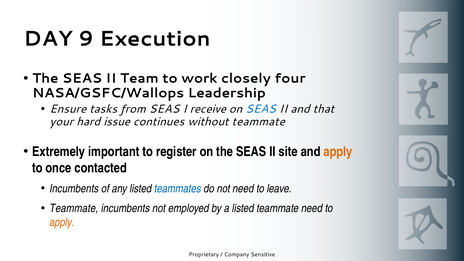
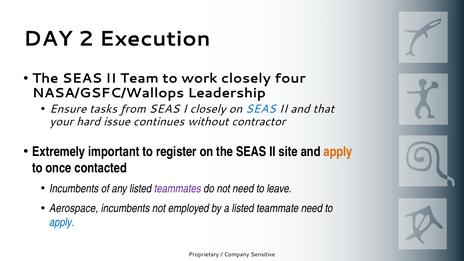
9: 9 -> 2 (86, 39)
I receive: receive -> closely (208, 109)
without teammate: teammate -> contractor (259, 122)
teammates colour: blue -> purple (178, 189)
Teammate: Teammate -> Aerospace (74, 208)
apply colour: orange -> blue (62, 222)
